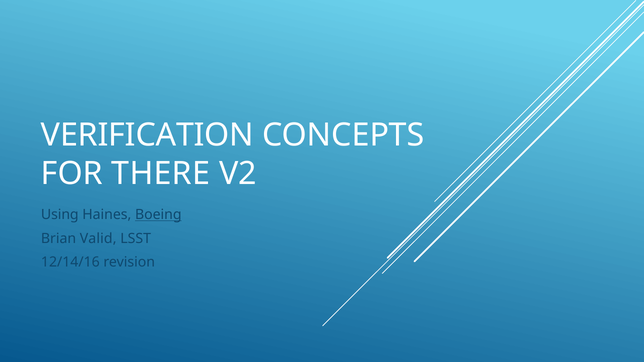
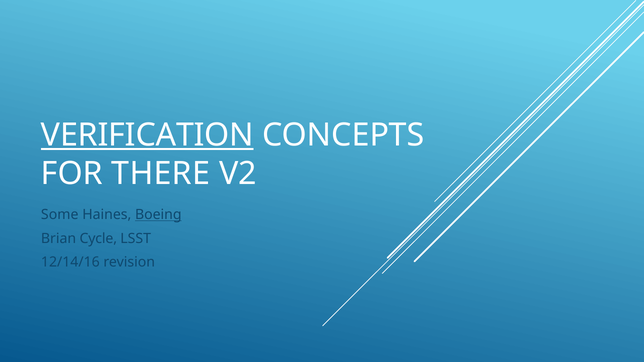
VERIFICATION underline: none -> present (147, 135)
Using: Using -> Some (60, 215)
Valid: Valid -> Cycle (98, 239)
